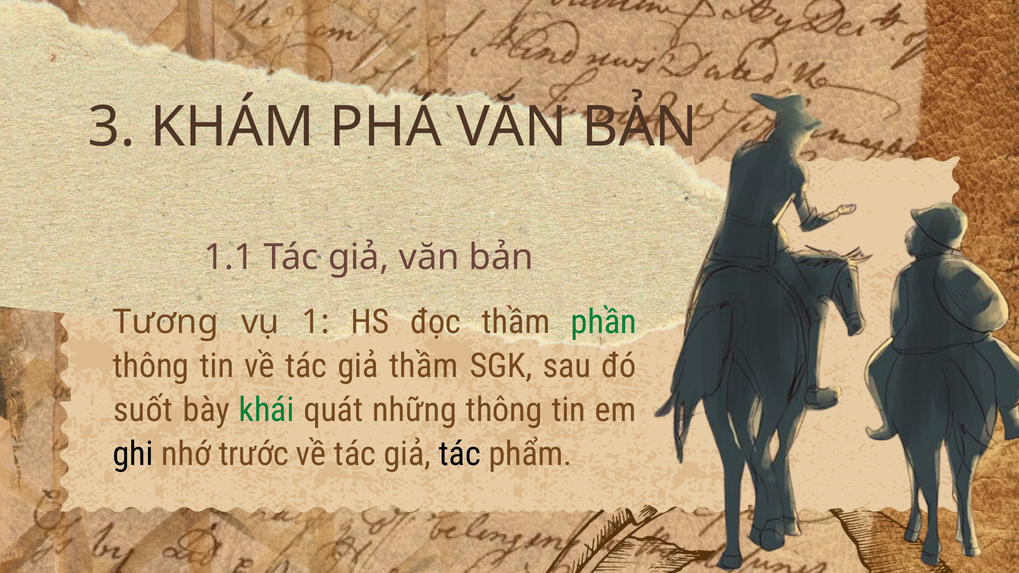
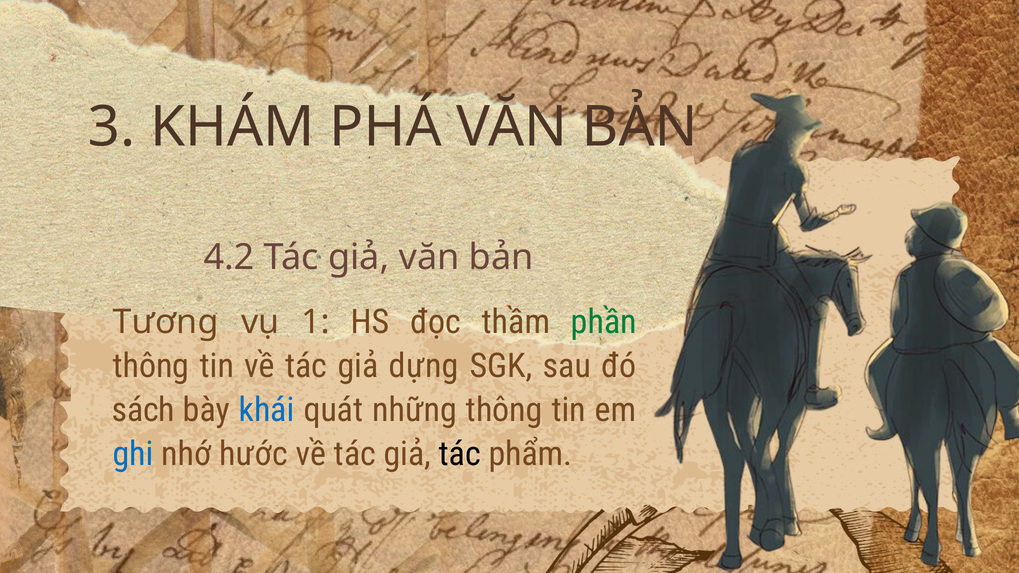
1.1: 1.1 -> 4.2 (229, 257)
giả thầm: thầm -> dựng (424, 366)
suốt: suốt -> sách (143, 410)
khái colour: green -> blue (267, 410)
ghi colour: black -> blue (133, 454)
trước: trước -> hước (253, 454)
